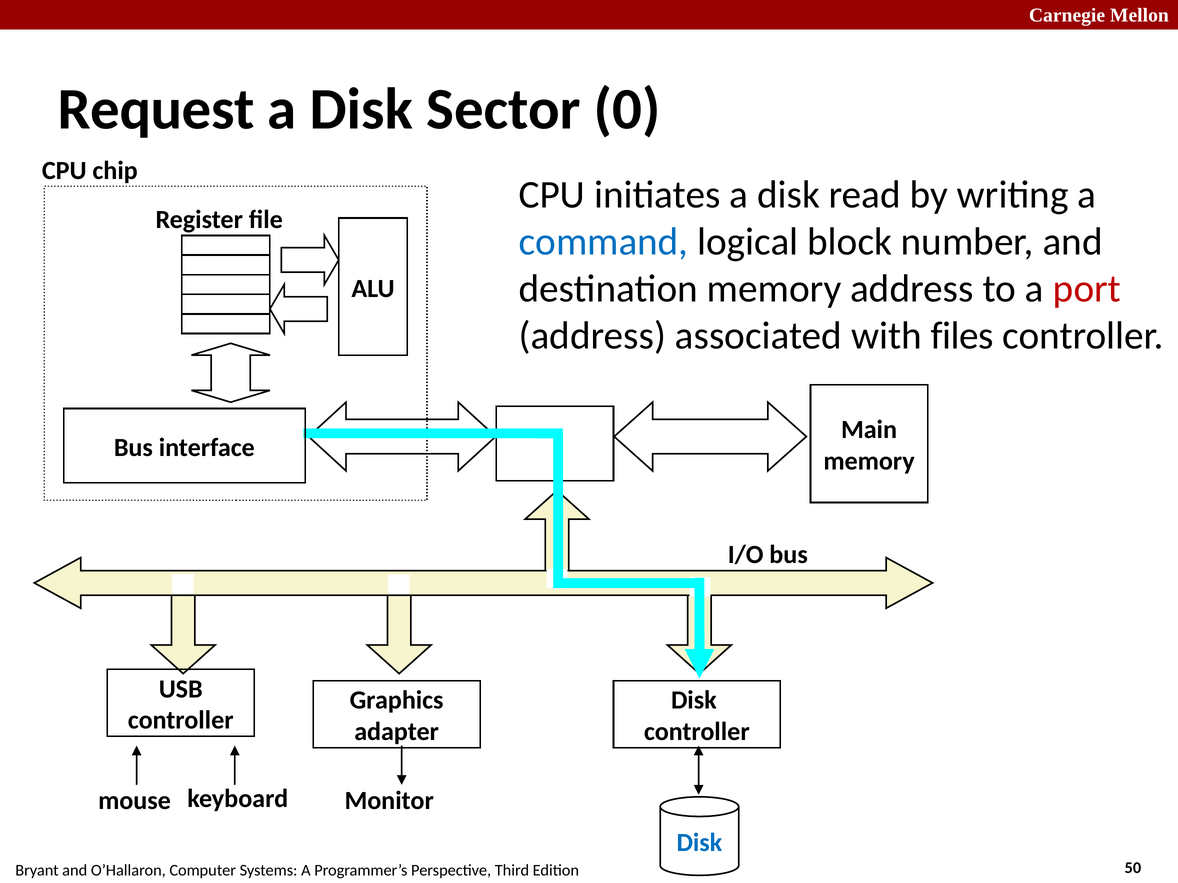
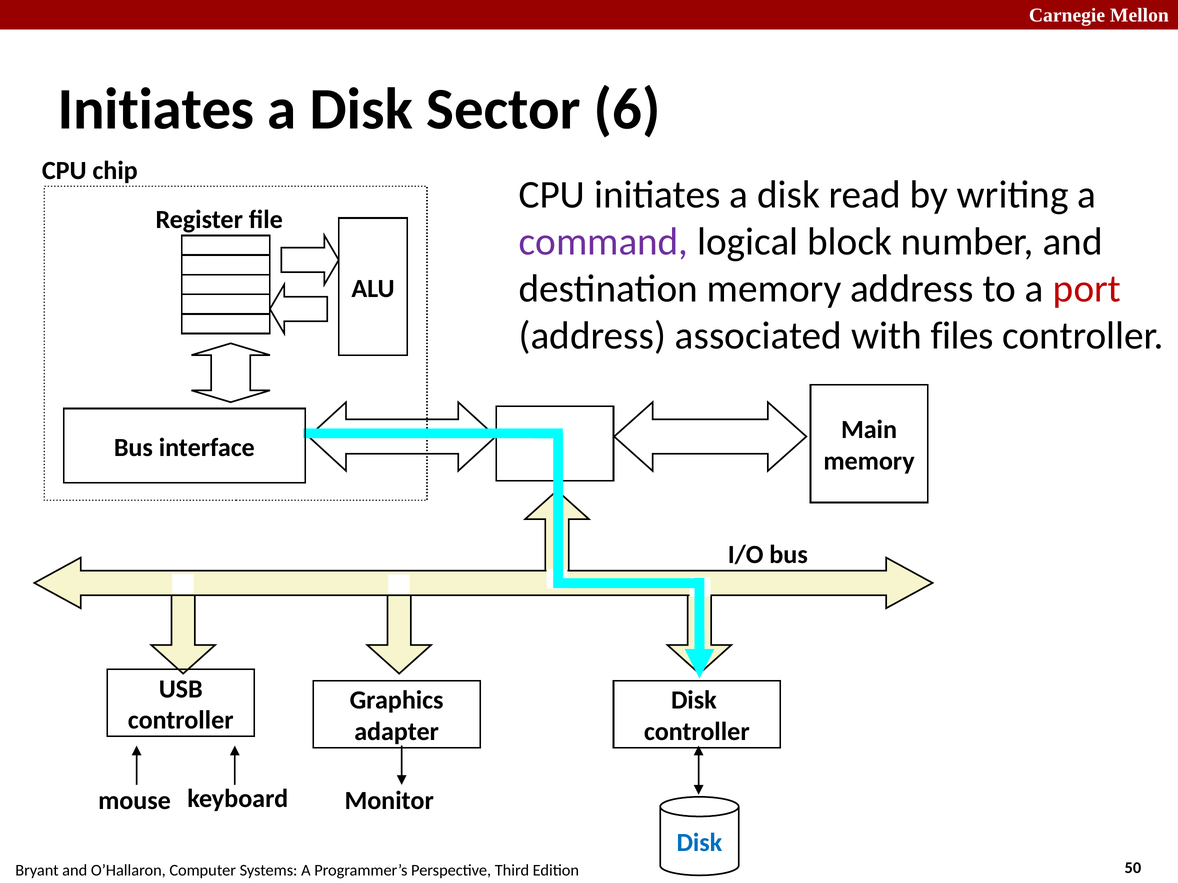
Request: Request -> Initiates (156, 109)
0: 0 -> 6 (627, 109)
command colour: blue -> purple (604, 242)
